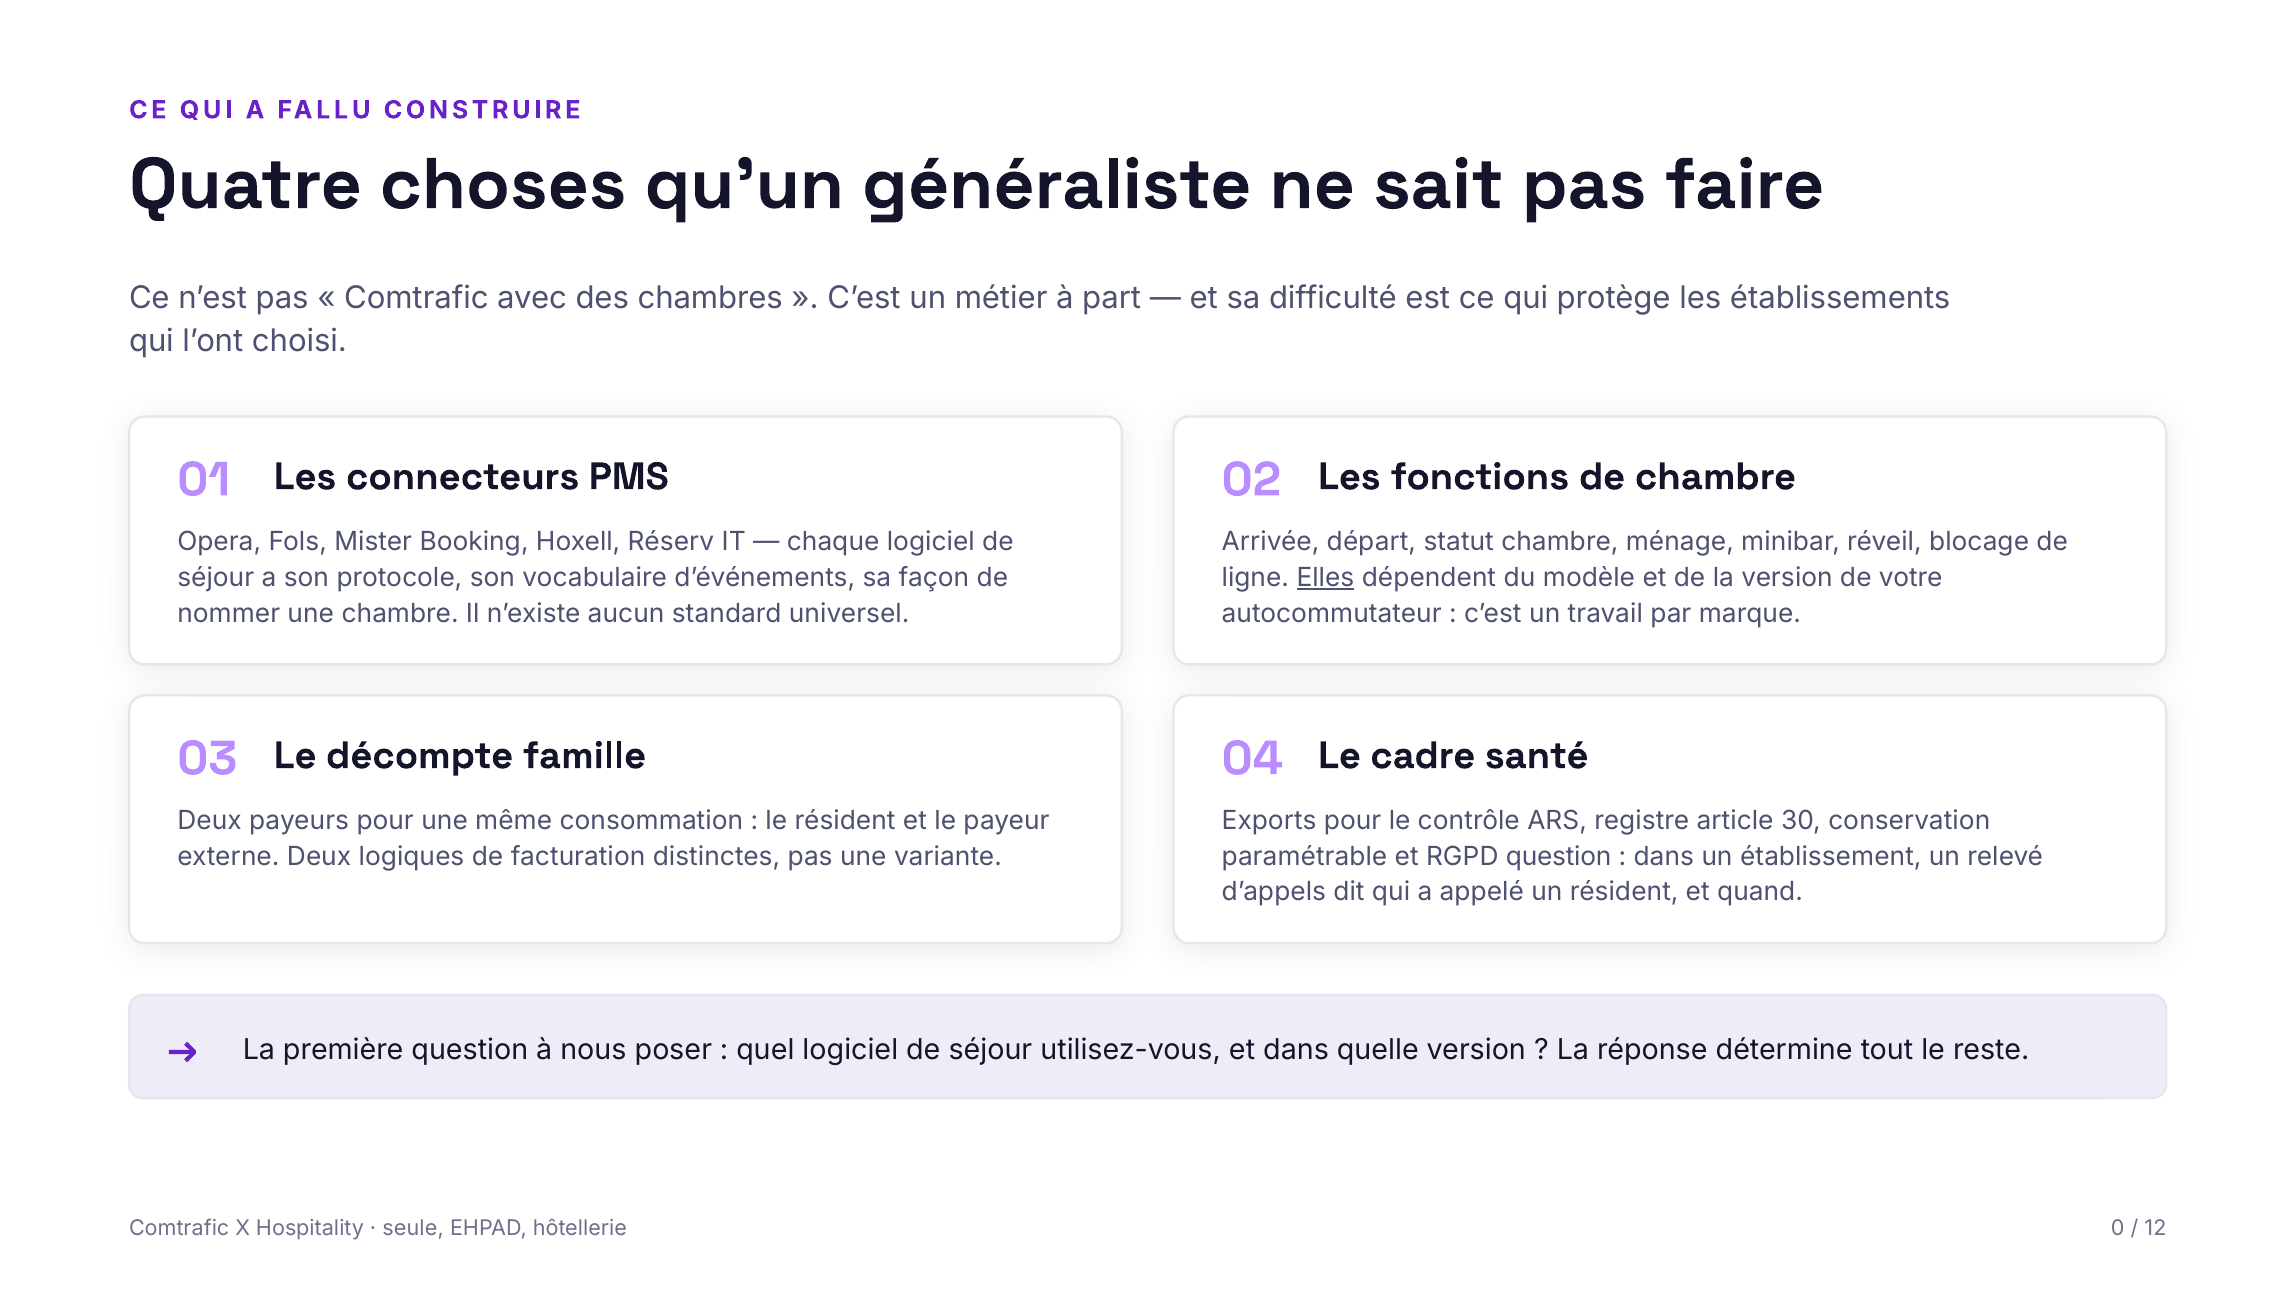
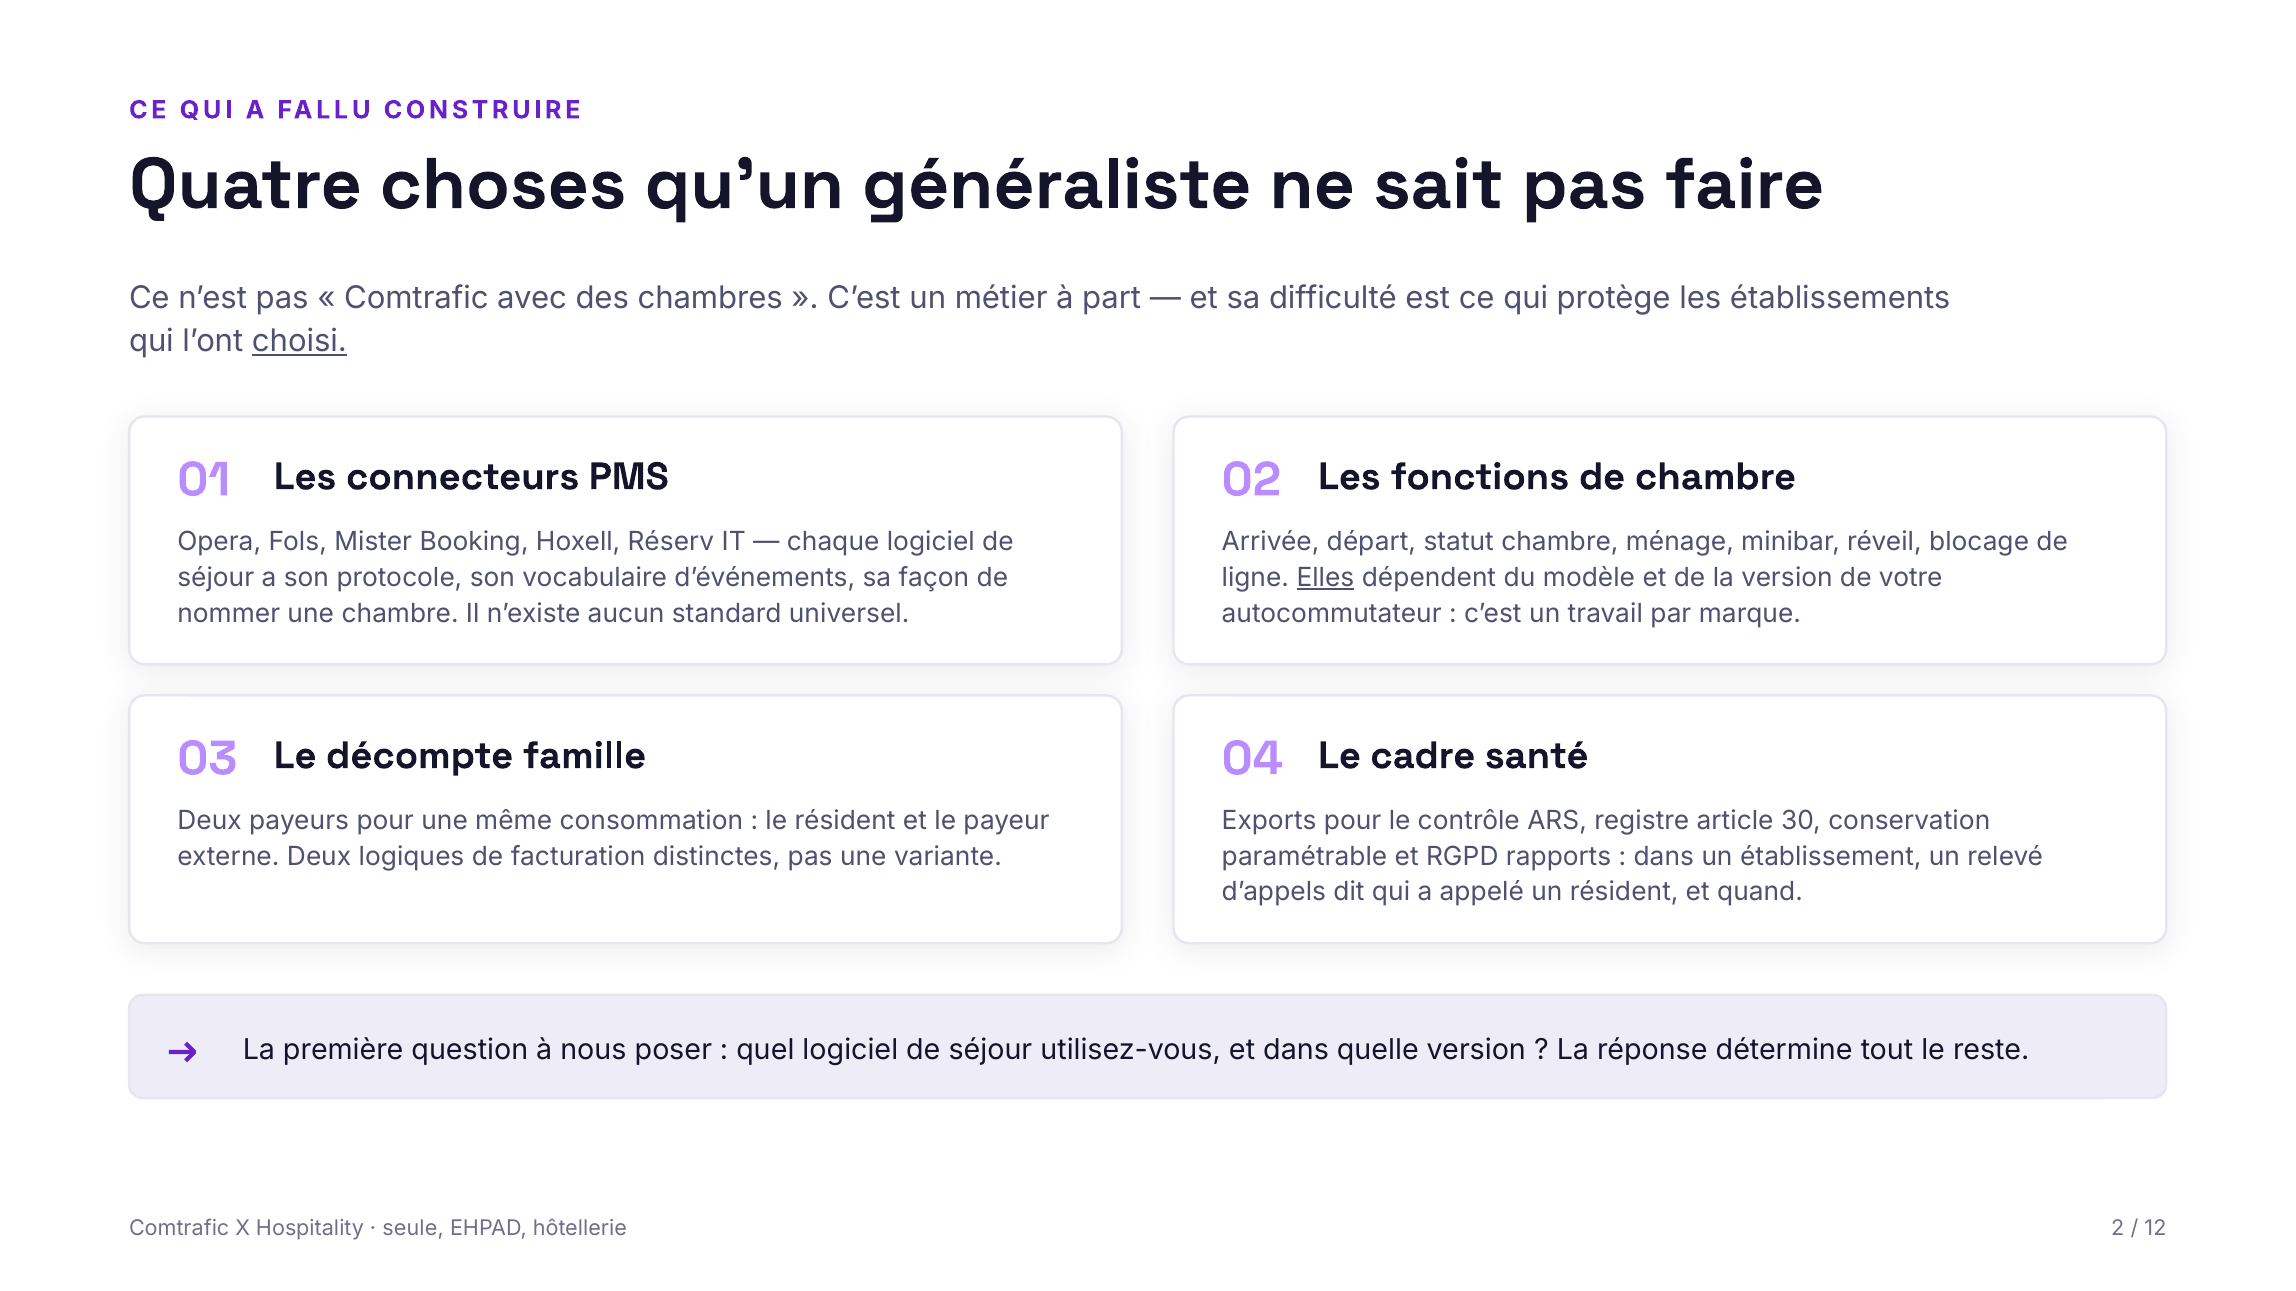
choisi underline: none -> present (299, 342)
RGPD question: question -> rapports (1559, 857)
0: 0 -> 2 (2118, 1229)
